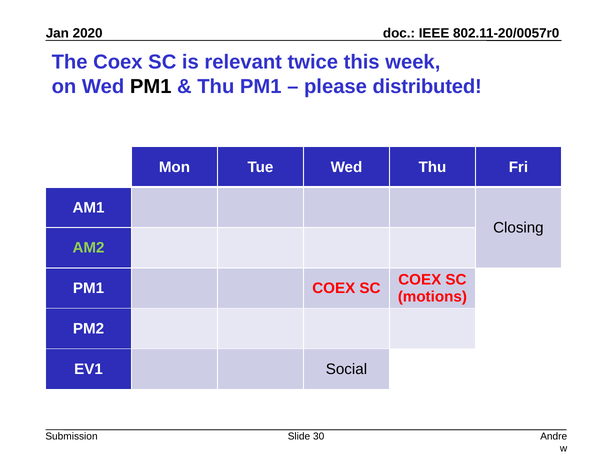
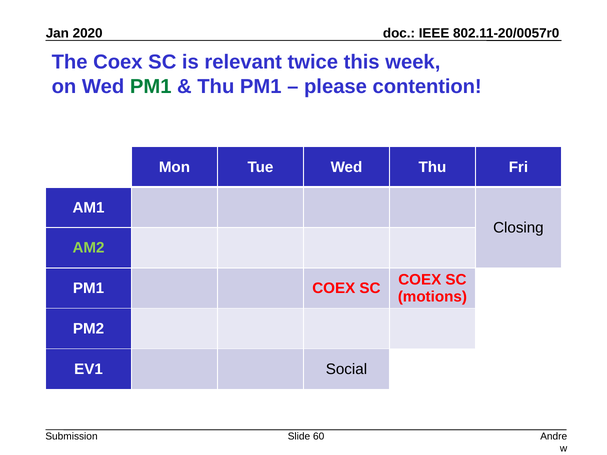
PM1 colour: black -> green (151, 86)
distributed: distributed -> contention (427, 86)
30: 30 -> 60 (319, 437)
